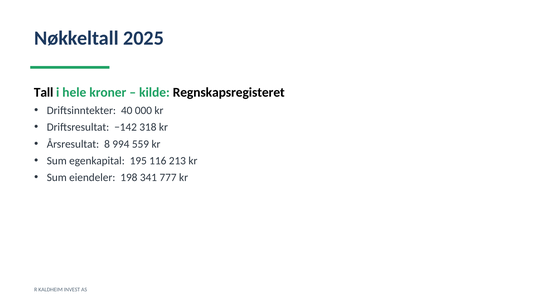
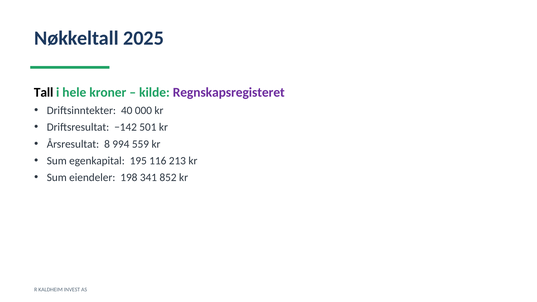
Regnskapsregisteret colour: black -> purple (229, 92)
318: 318 -> 501 (148, 127)
777: 777 -> 852 (168, 178)
